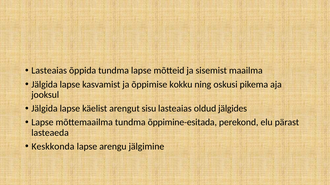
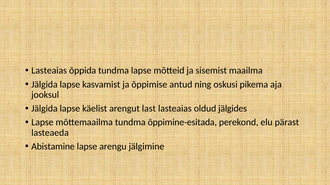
kokku: kokku -> antud (181, 85)
sisu: sisu -> last (149, 109)
Keskkonda: Keskkonda -> Abistamine (53, 147)
